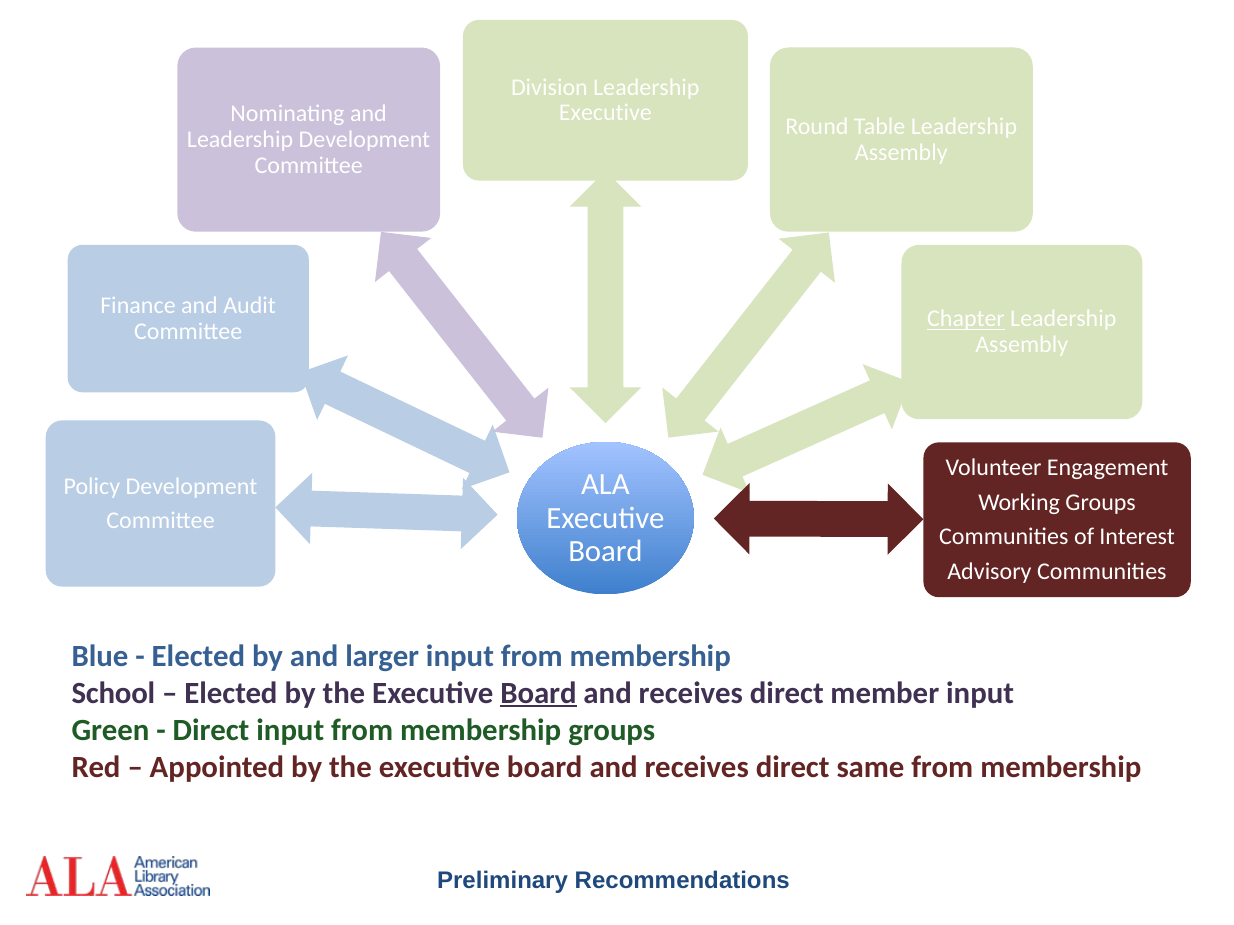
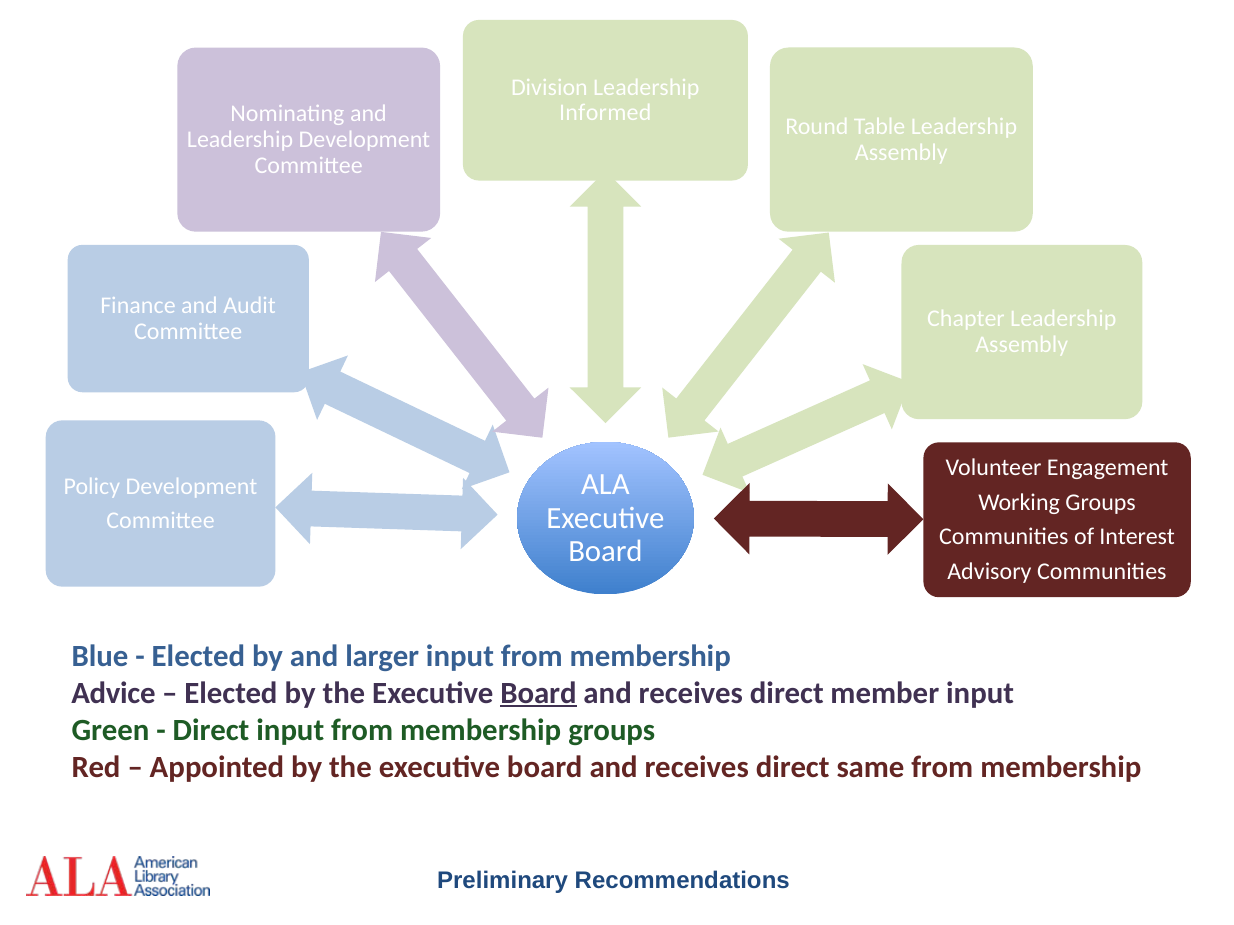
Executive: Executive -> Informed (605, 113)
Chapter underline: present -> none (966, 319)
School: School -> Advice (113, 693)
